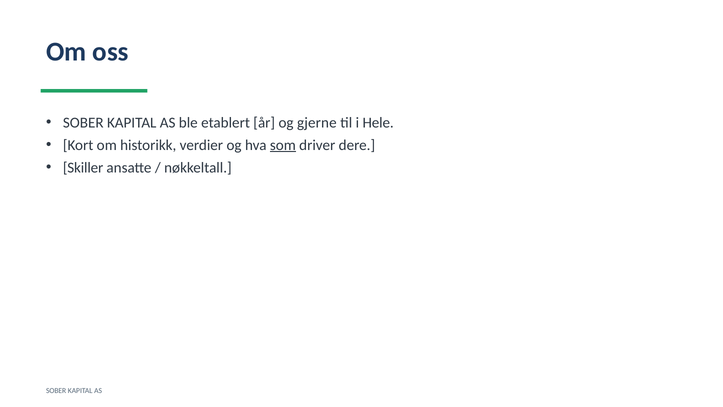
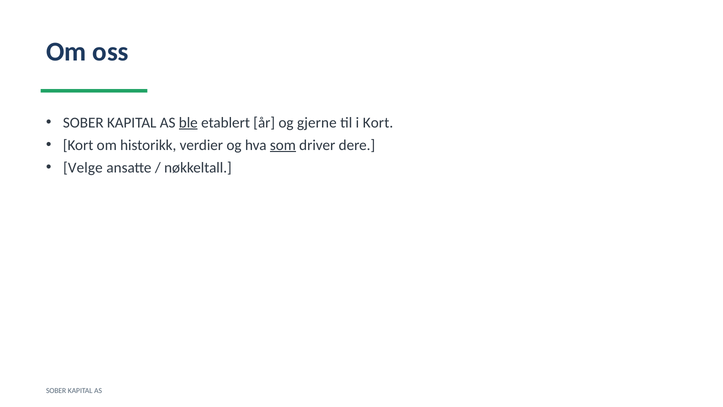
ble underline: none -> present (188, 122)
i Hele: Hele -> Kort (378, 122)
Skiller: Skiller -> Velge (83, 168)
